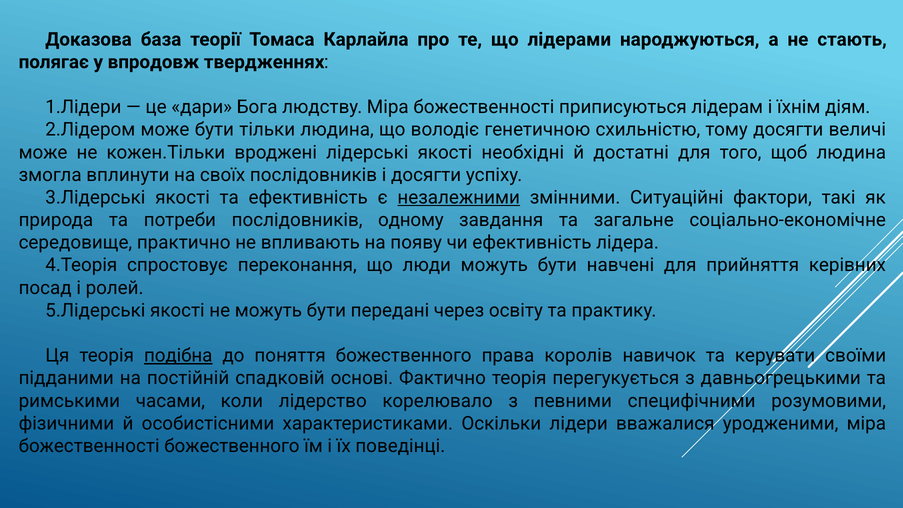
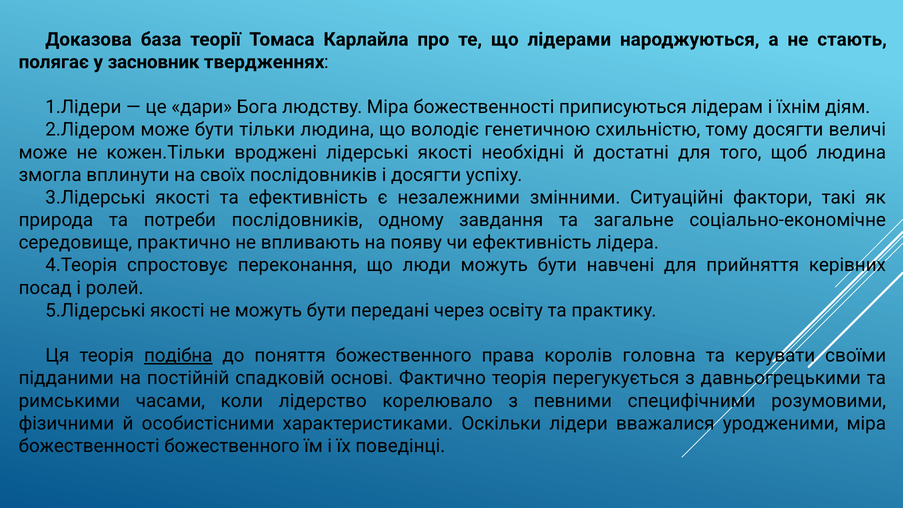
впродовж: впродовж -> засновник (153, 62)
незалежними underline: present -> none (459, 197)
навичок: навичок -> головна (659, 356)
